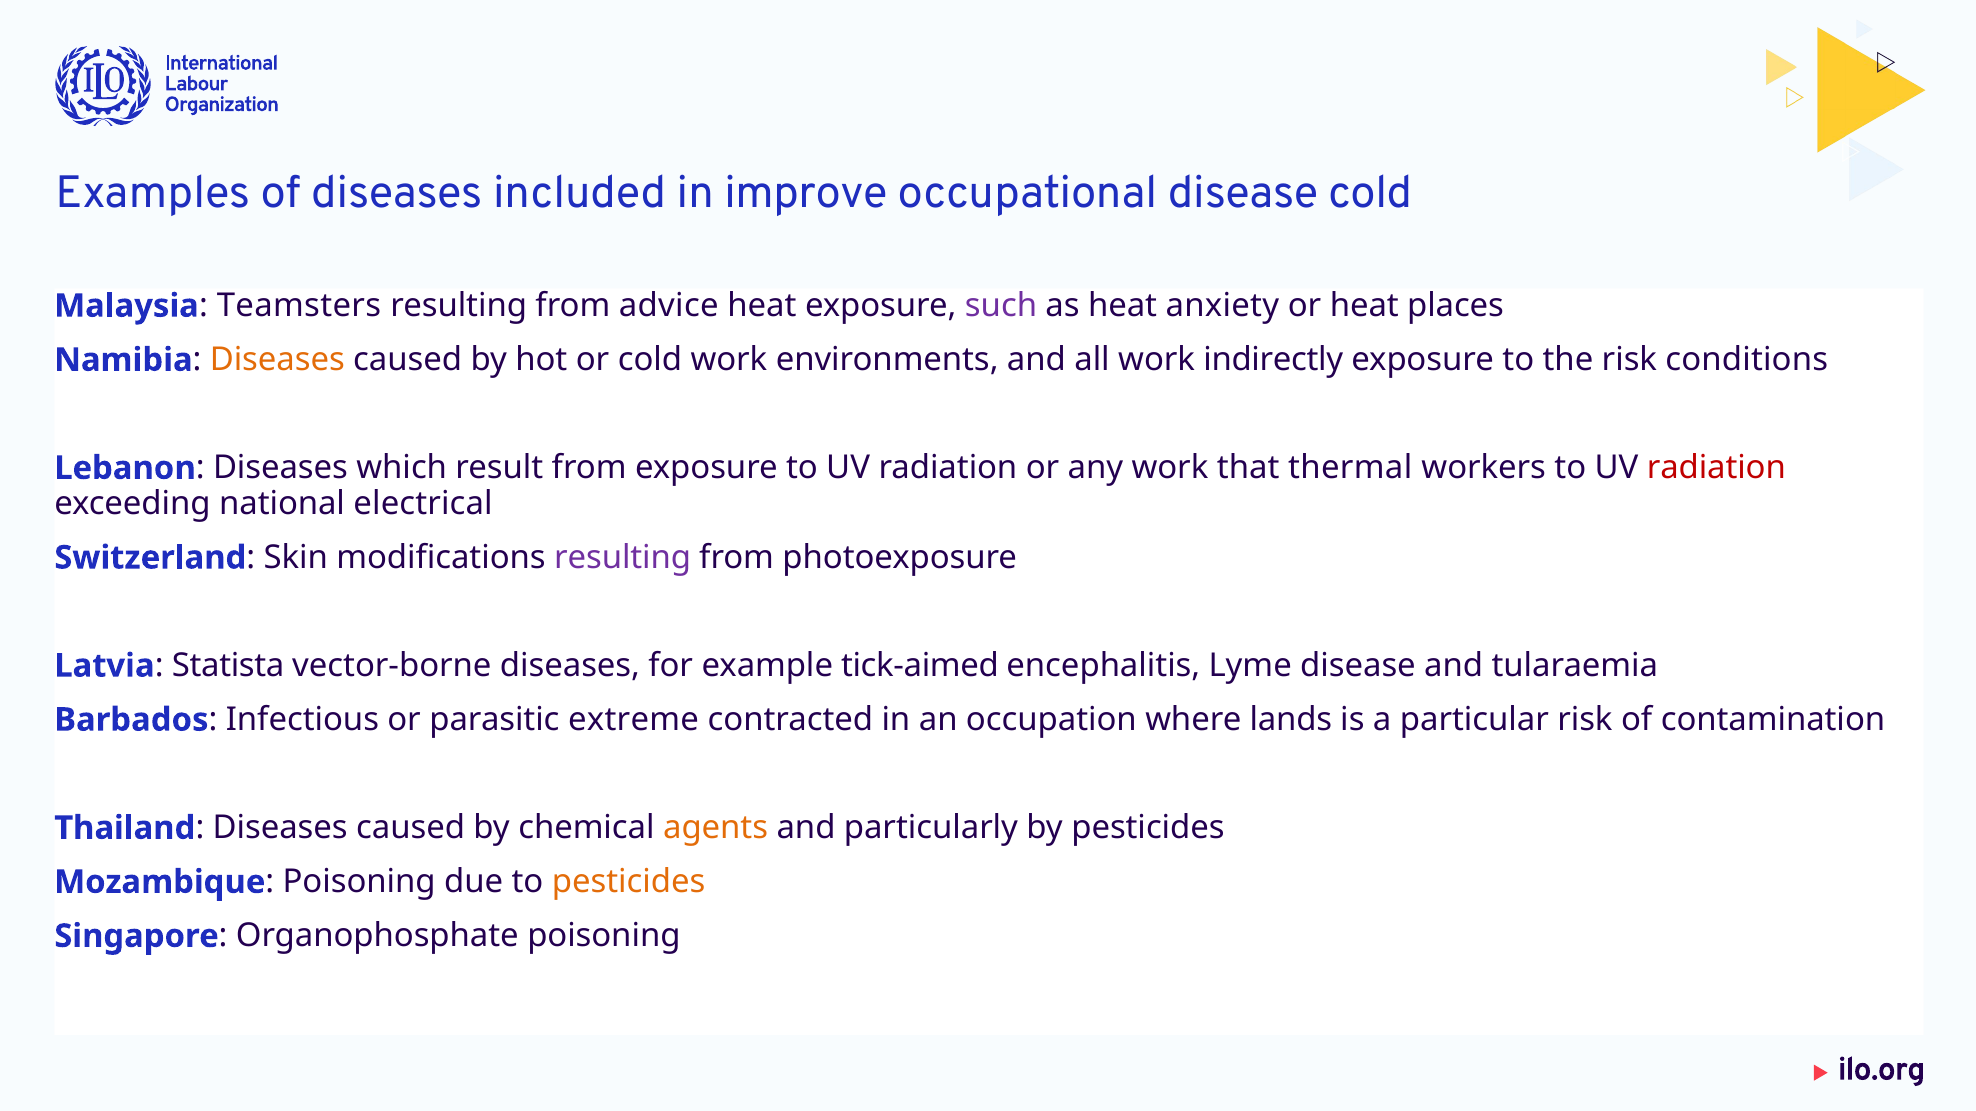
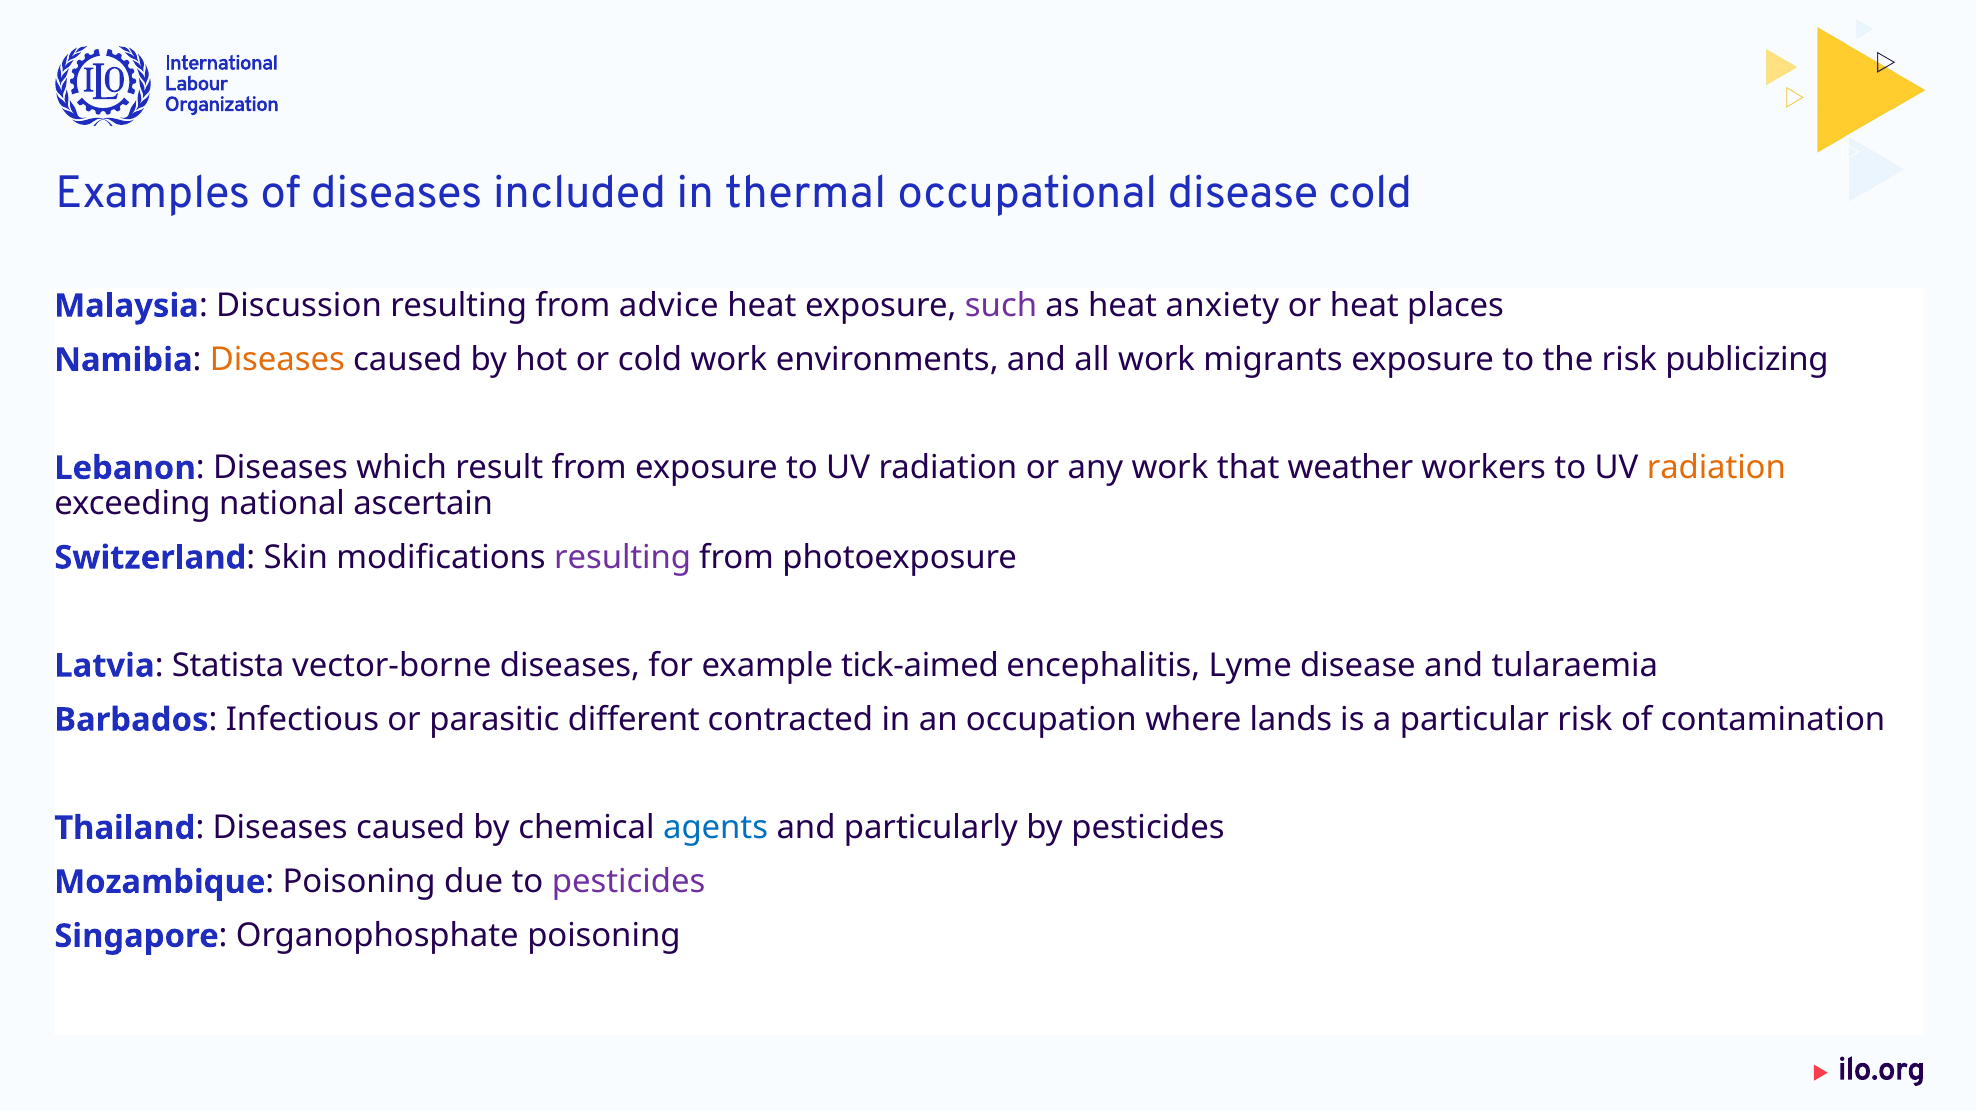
improve: improve -> thermal (805, 193)
Teamsters: Teamsters -> Discussion (299, 306)
indirectly: indirectly -> migrants (1273, 360)
conditions: conditions -> publicizing (1747, 360)
thermal: thermal -> weather (1351, 468)
radiation colour: red -> orange (1716, 468)
electrical: electrical -> ascertain (423, 504)
extreme: extreme -> different (634, 720)
agents colour: orange -> blue (716, 828)
pesticides colour: orange -> purple (629, 882)
